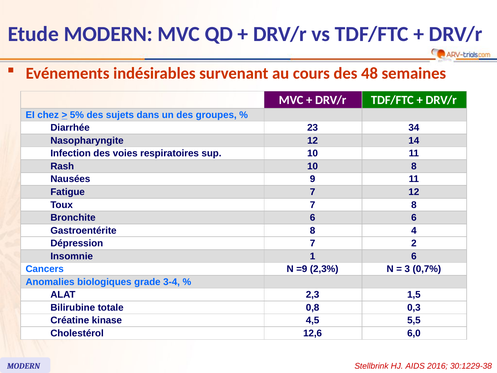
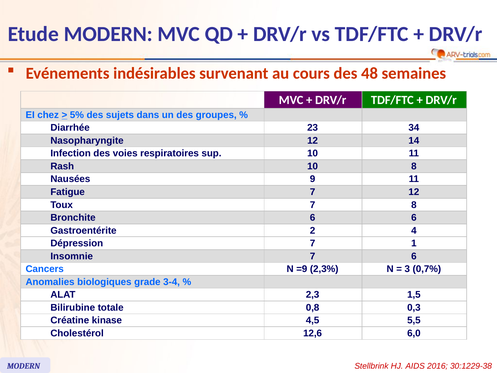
Gastroentérite 8: 8 -> 2 (313, 230)
2: 2 -> 1 (414, 243)
Insomnie 1: 1 -> 7 (313, 256)
